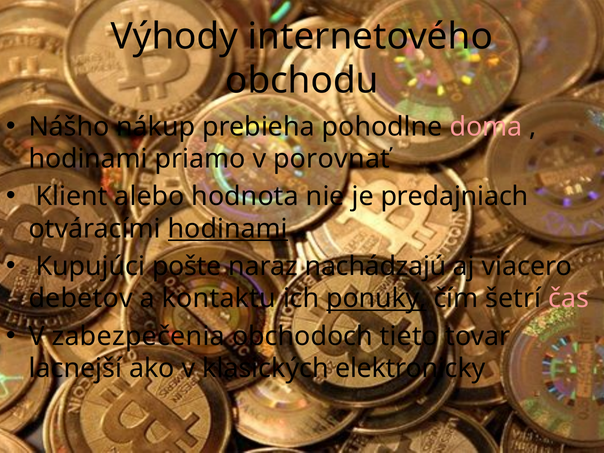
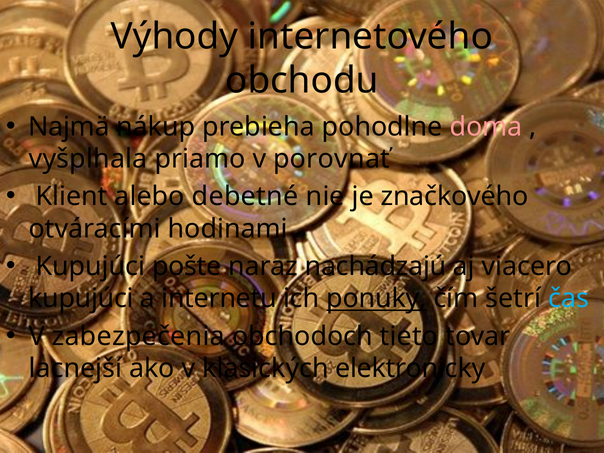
Nášho: Nášho -> Najmä (69, 127)
hodinami: hodinami -> vyšplhala (88, 159)
hodnota: hodnota -> debetné (245, 197)
predajniach: predajniach -> značkového (455, 197)
hodinami underline: present -> none (228, 229)
debetov: debetov -> kupujúci (81, 299)
kontaktu: kontaktu -> internetu (219, 299)
čas colour: pink -> light blue (569, 299)
